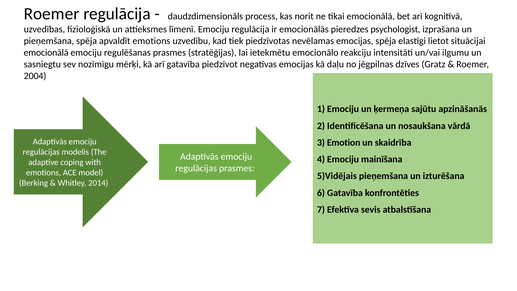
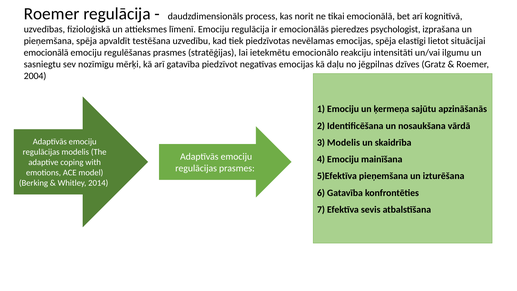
apvaldīt emotions: emotions -> testēšana (151, 41)
3 Emotion: Emotion -> Modelis (344, 142)
5)Vidējais: 5)Vidējais -> 5)Efektīva (337, 176)
